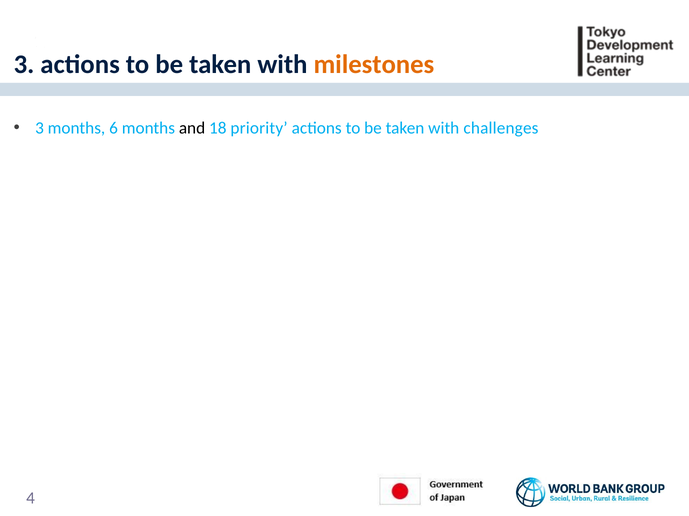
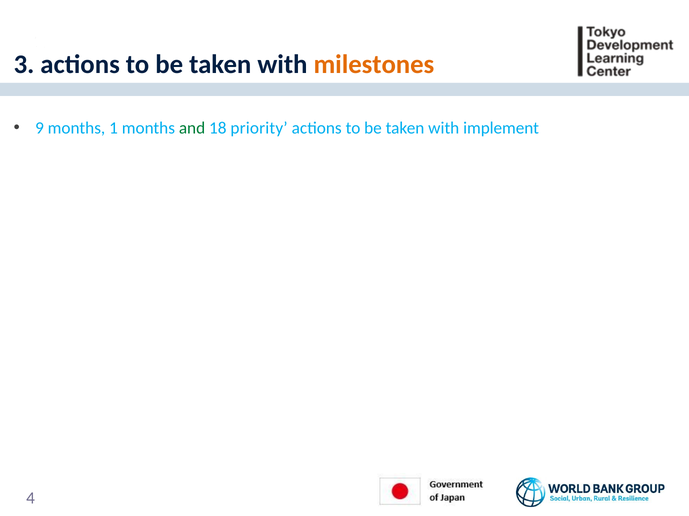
3: 3 -> 9 (40, 128)
6: 6 -> 1 (114, 128)
and colour: black -> green (192, 128)
challenges: challenges -> implement (501, 128)
